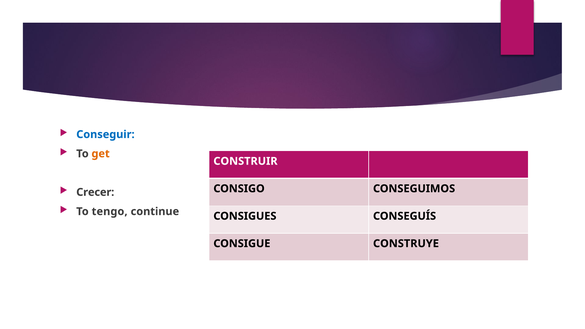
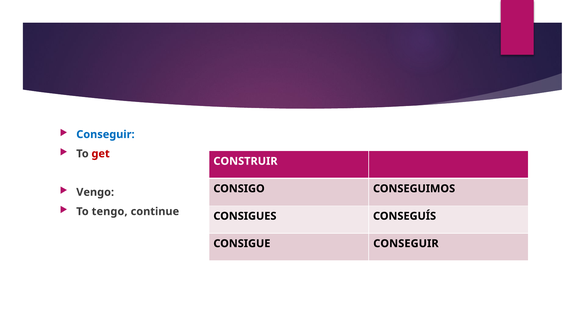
get colour: orange -> red (101, 154)
Crecer: Crecer -> Vengo (95, 192)
CONSIGUE CONSTRUYE: CONSTRUYE -> CONSEGUIR (406, 244)
